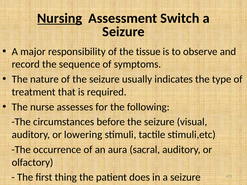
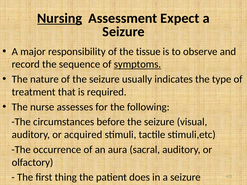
Switch: Switch -> Expect (180, 18)
symptoms underline: none -> present (137, 64)
lowering: lowering -> acquired (83, 135)
